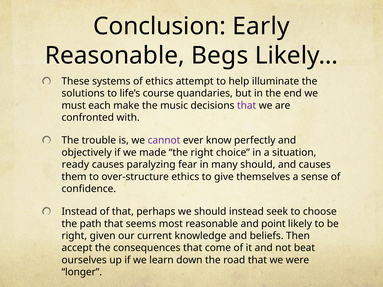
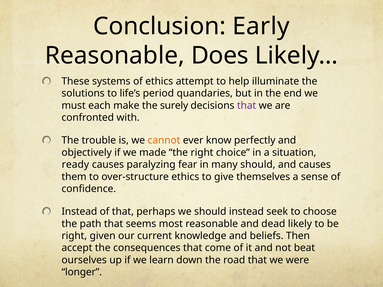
Begs: Begs -> Does (220, 56)
course: course -> period (158, 93)
music: music -> surely (174, 106)
cannot colour: purple -> orange (164, 141)
point: point -> dead (273, 224)
